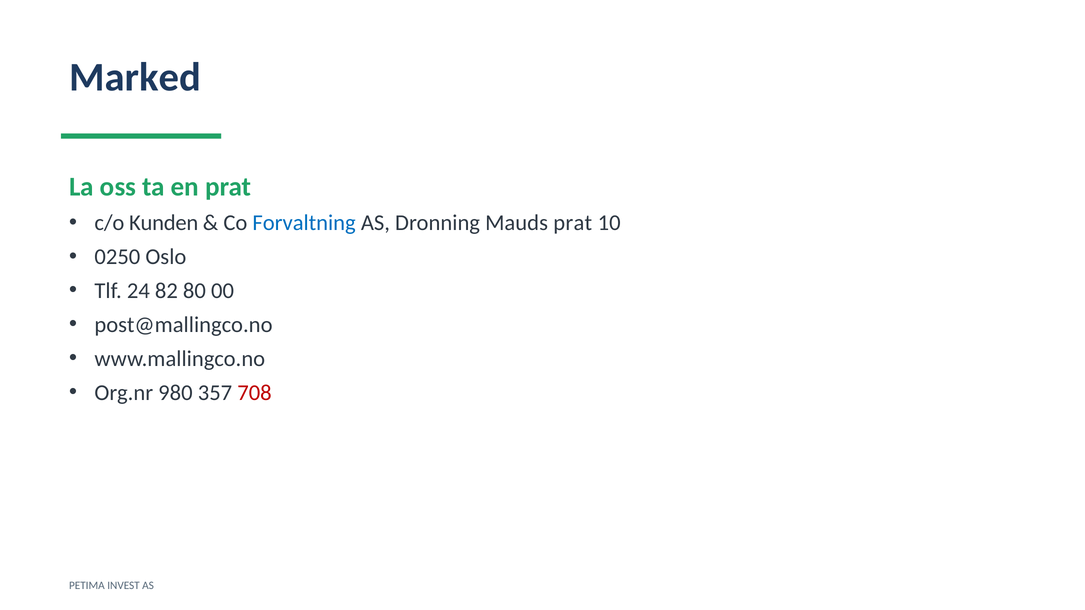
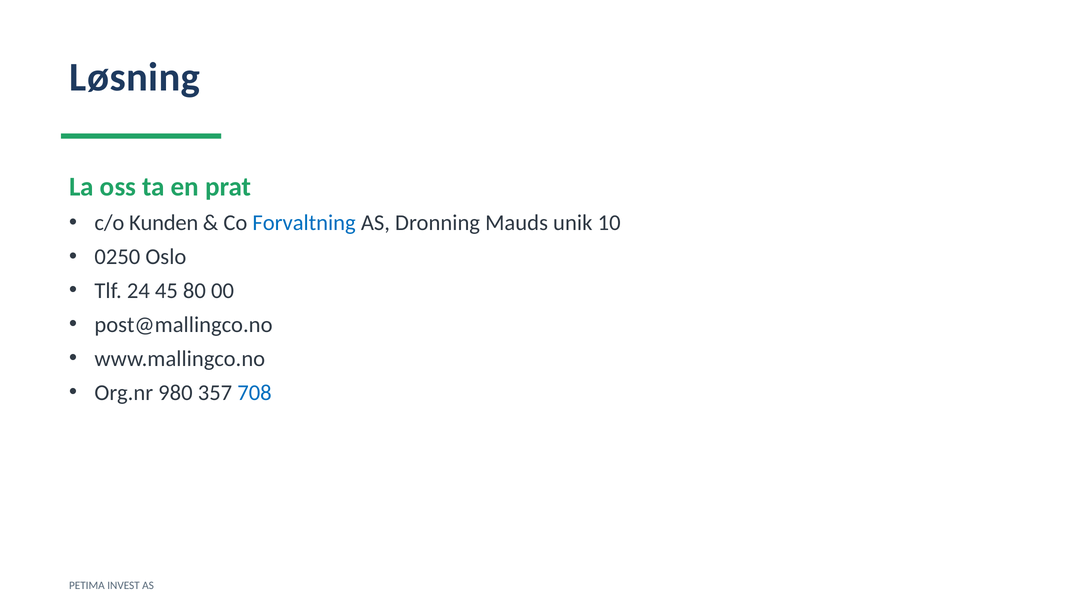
Marked: Marked -> Løsning (135, 77)
Mauds prat: prat -> unik (573, 223)
82: 82 -> 45 (166, 291)
708 colour: red -> blue (254, 393)
